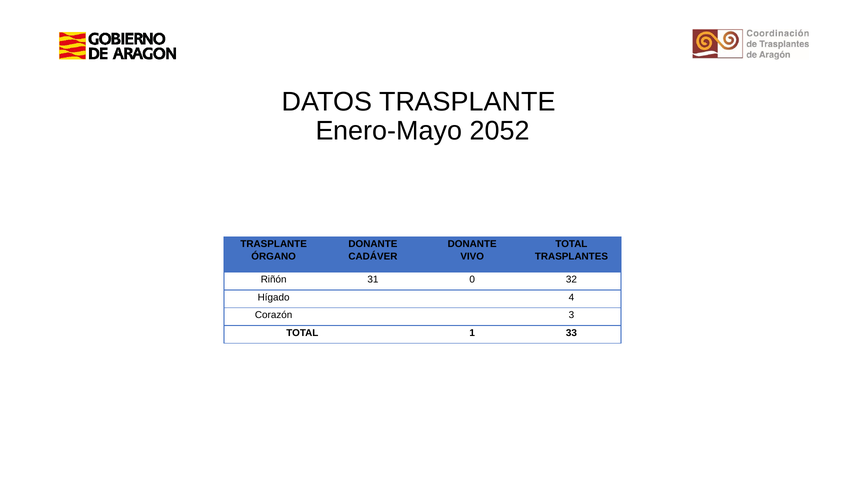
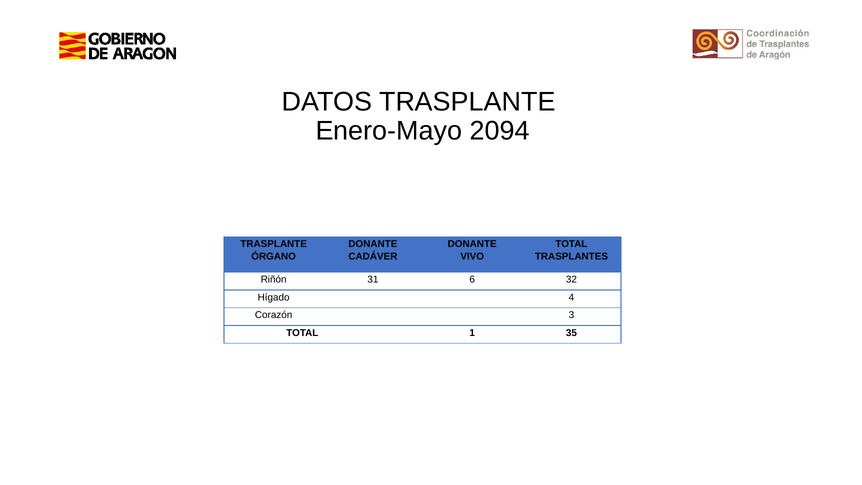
2052: 2052 -> 2094 (500, 131)
0: 0 -> 6 (472, 279)
33: 33 -> 35 (571, 333)
